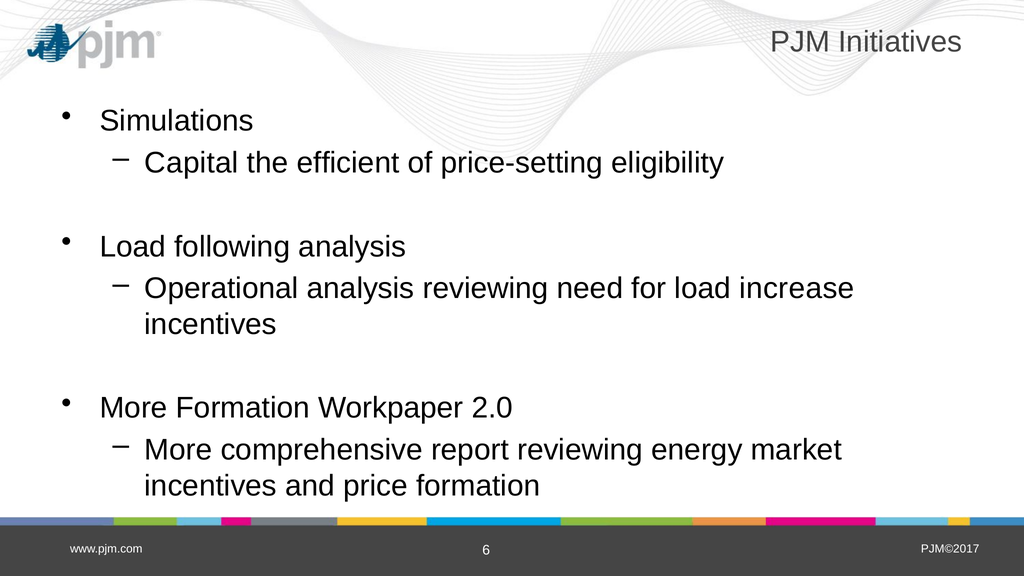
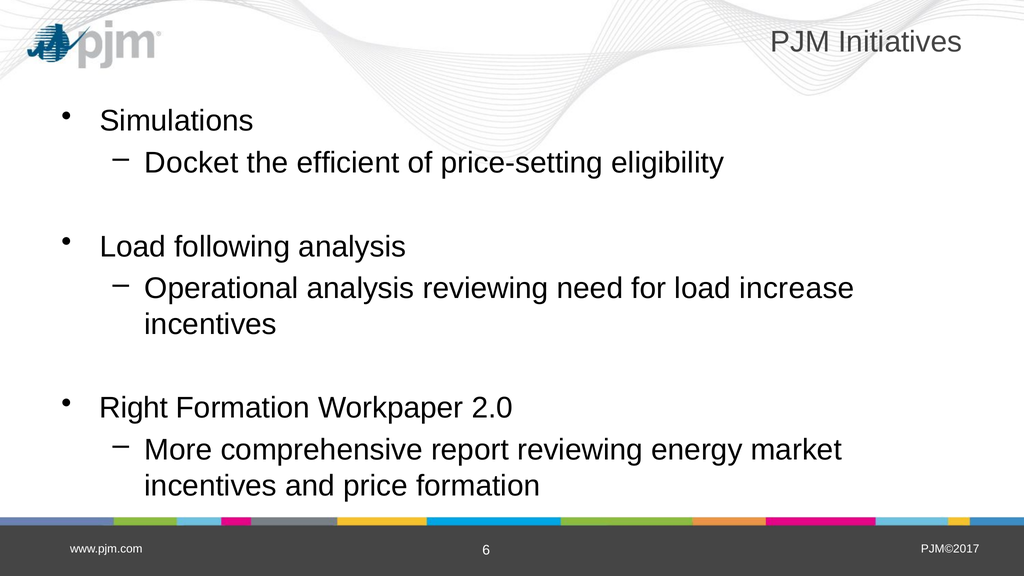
Capital: Capital -> Docket (191, 163)
More: More -> Right (134, 408)
